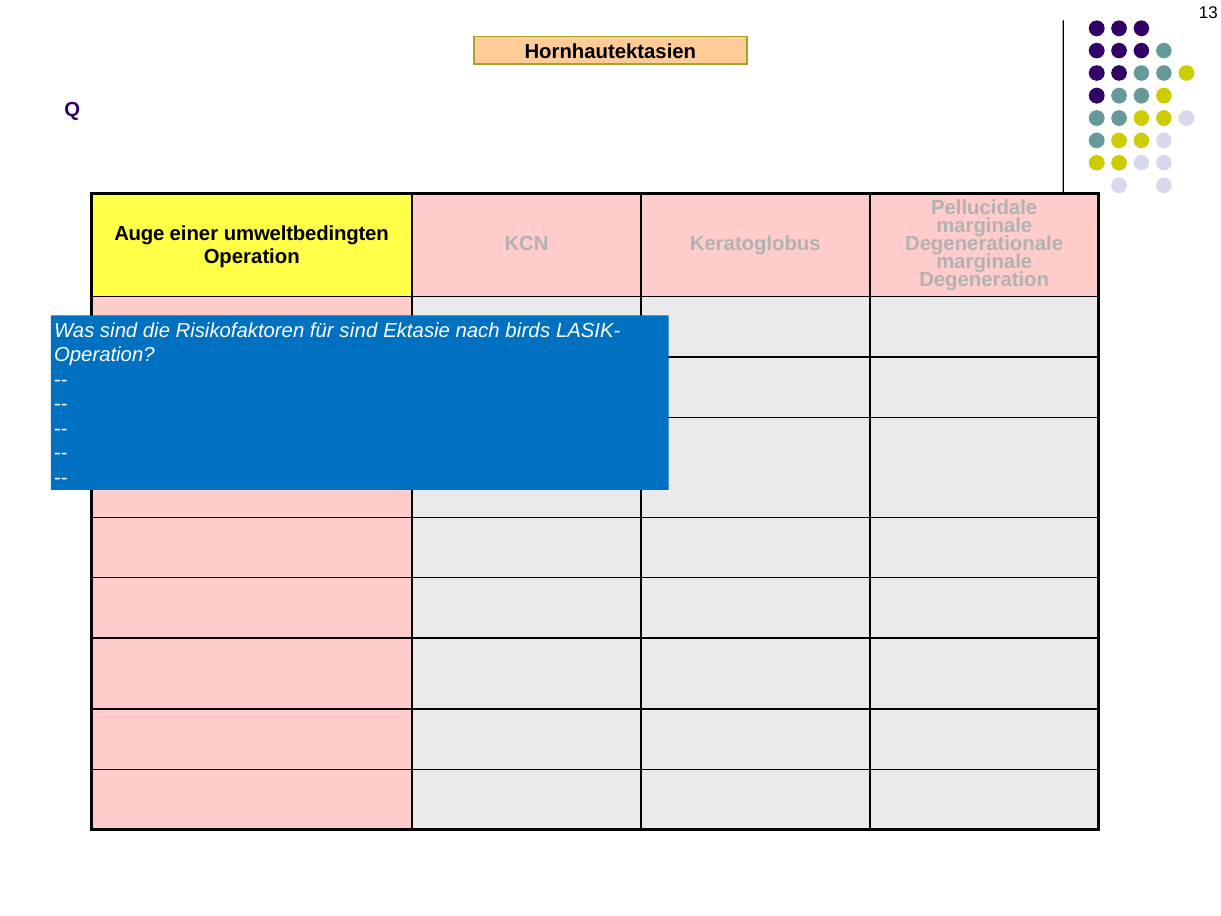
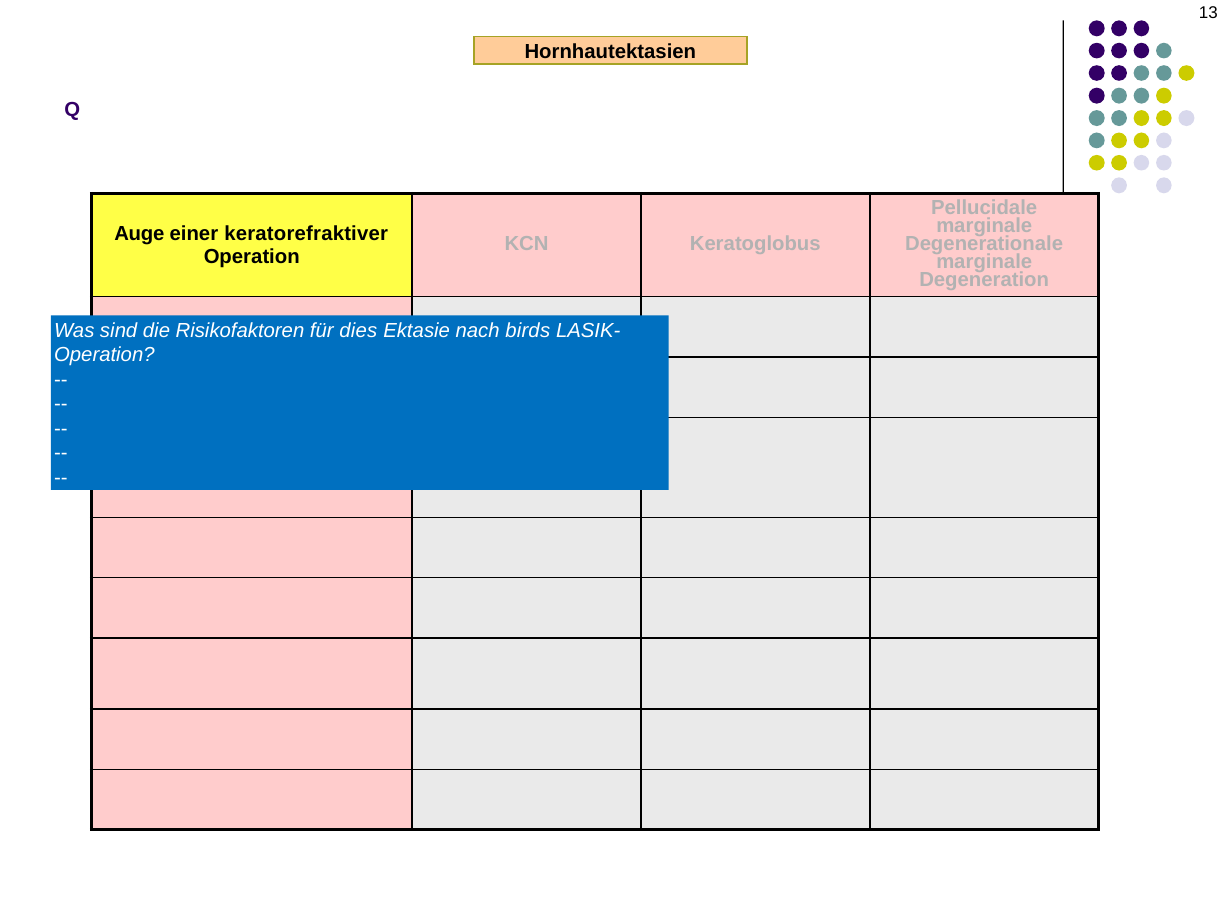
umweltbedingten: umweltbedingten -> keratorefraktiver (306, 234)
für sind: sind -> dies (358, 331)
